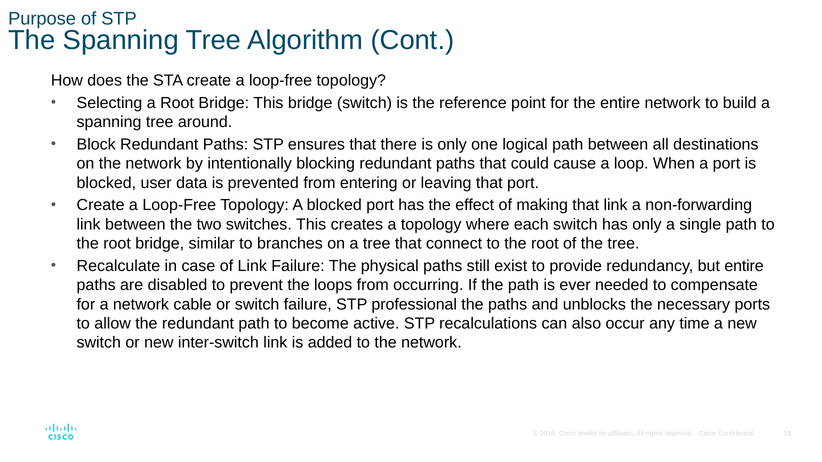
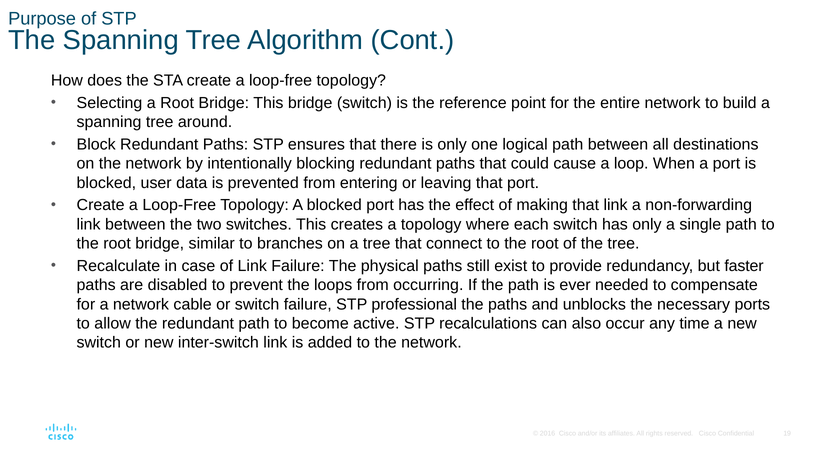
but entire: entire -> faster (744, 266)
